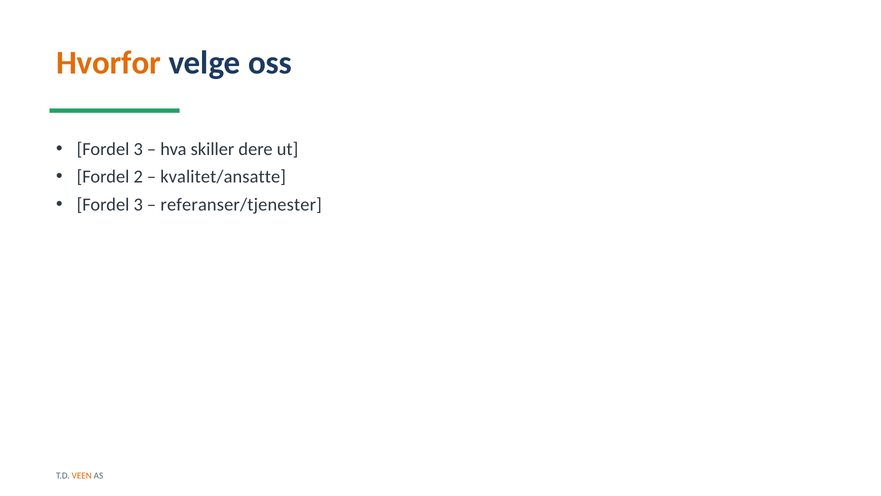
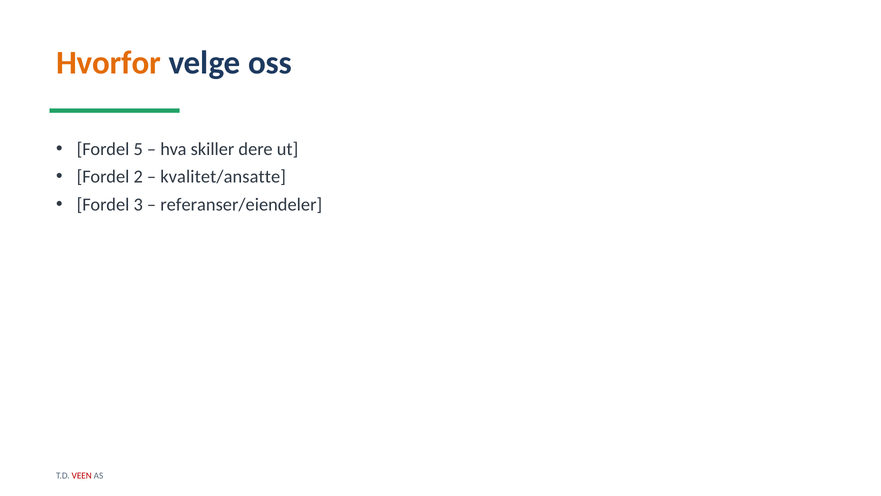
3: 3 -> 5 (138, 149)
referanser/tjenester: referanser/tjenester -> referanser/eiendeler (241, 204)
VEEN colour: orange -> red (82, 475)
